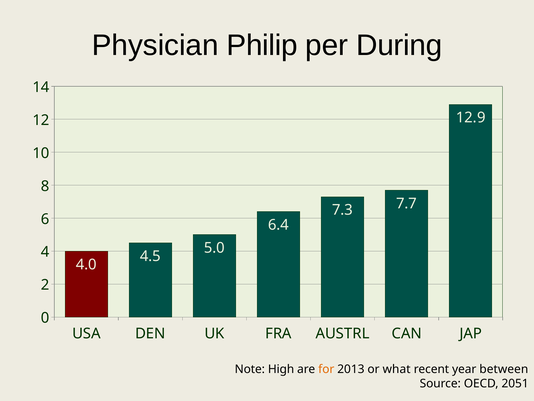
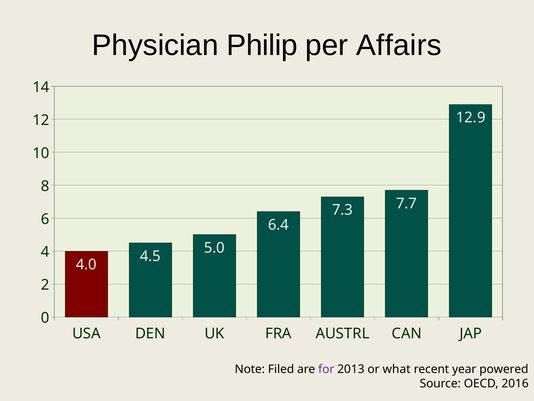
During: During -> Affairs (399, 45)
High: High -> Filed (281, 369)
for colour: orange -> purple (326, 369)
between: between -> powered (504, 369)
2051: 2051 -> 2016 (515, 383)
